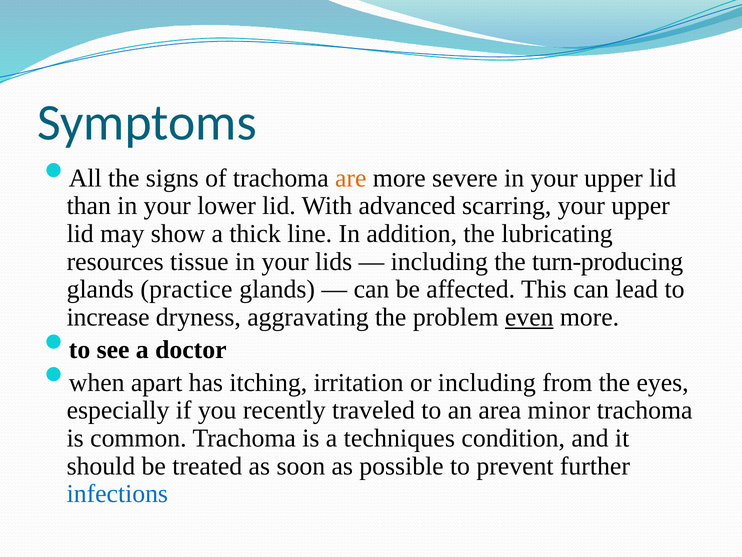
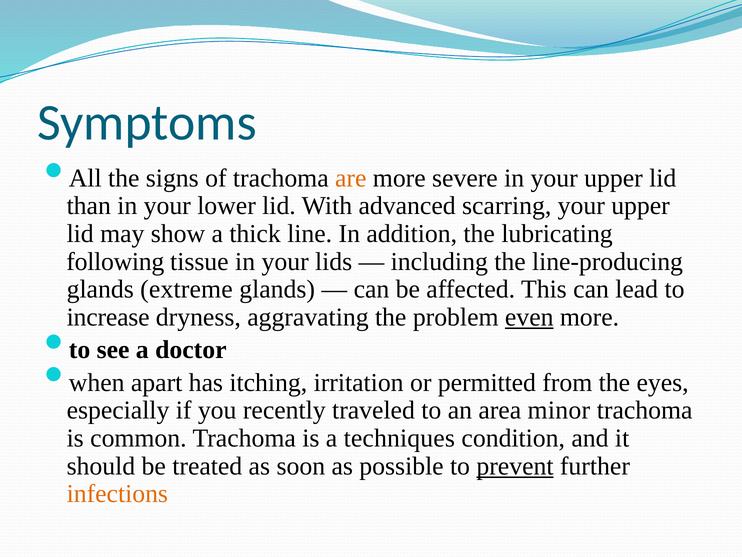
resources: resources -> following (115, 261)
turn-producing: turn-producing -> line-producing (608, 261)
practice: practice -> extreme (186, 289)
or including: including -> permitted (487, 382)
prevent underline: none -> present (515, 466)
infections colour: blue -> orange (117, 493)
